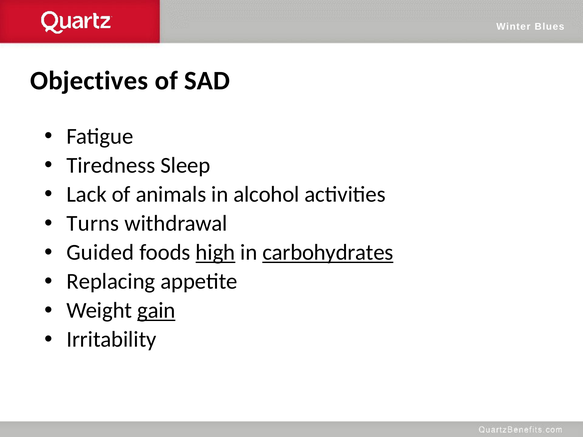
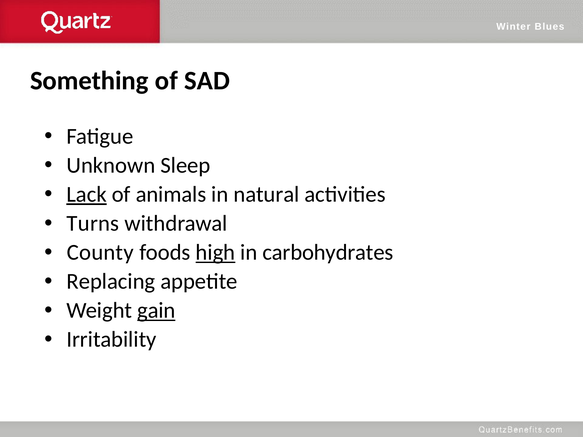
Objectives: Objectives -> Something (89, 81)
Tiredness: Tiredness -> Unknown (111, 165)
Lack underline: none -> present (87, 195)
alcohol: alcohol -> natural (266, 195)
Guided: Guided -> County (100, 253)
carbohydrates underline: present -> none (328, 253)
